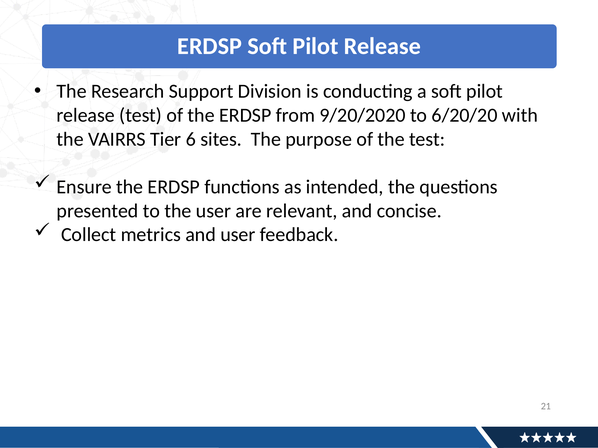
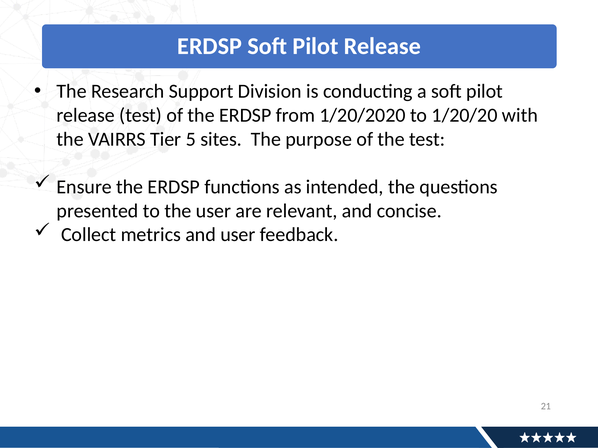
9/20/2020: 9/20/2020 -> 1/20/2020 (363, 115)
6/20/20: 6/20/20 -> 1/20/20 (465, 115)
6: 6 -> 5 (191, 139)
